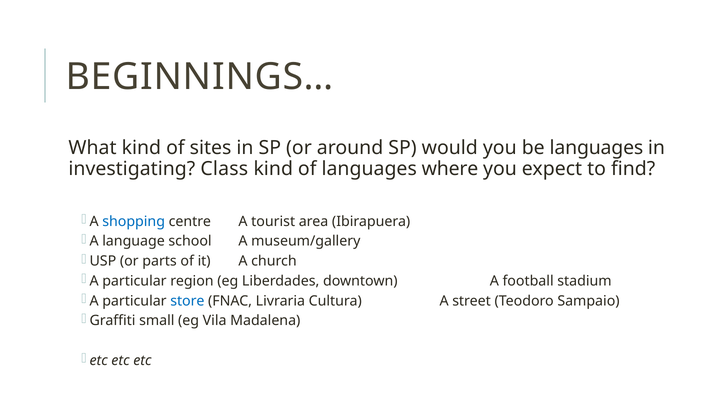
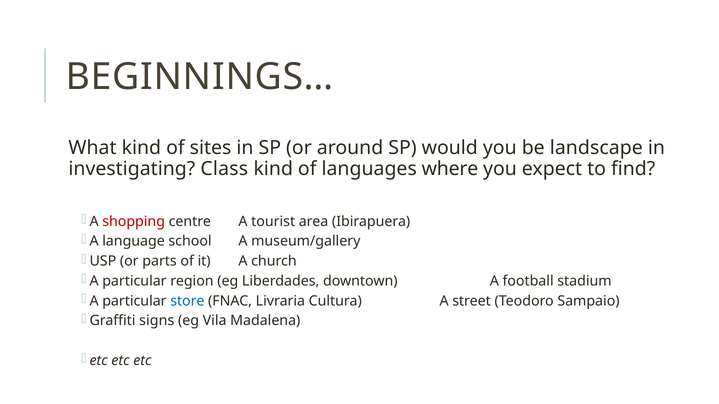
be languages: languages -> landscape (596, 148)
shopping colour: blue -> red (134, 222)
small: small -> signs (157, 321)
